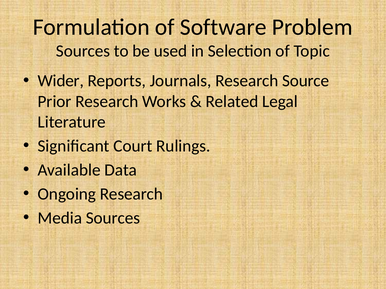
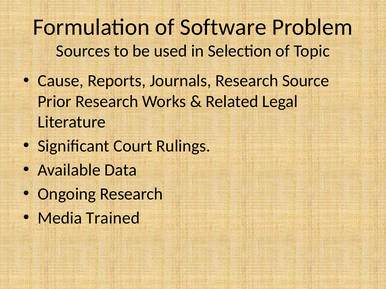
Wider: Wider -> Cause (61, 81)
Media Sources: Sources -> Trained (113, 218)
